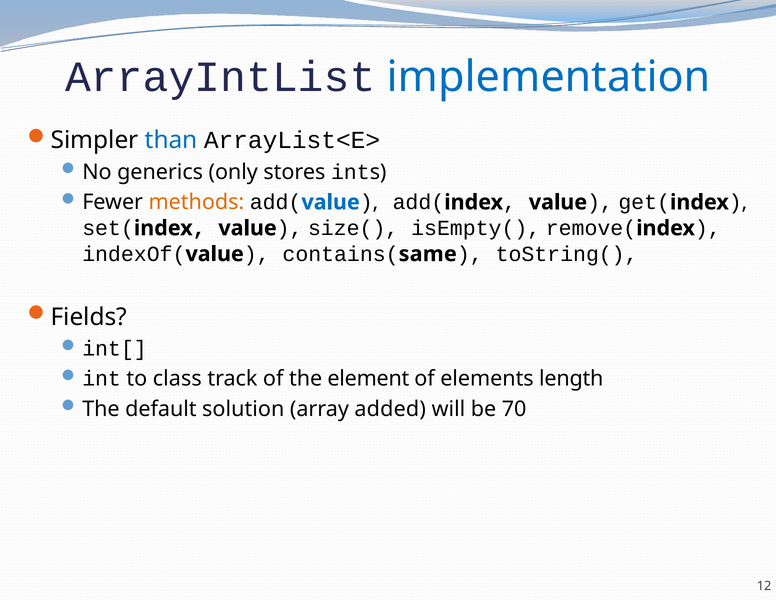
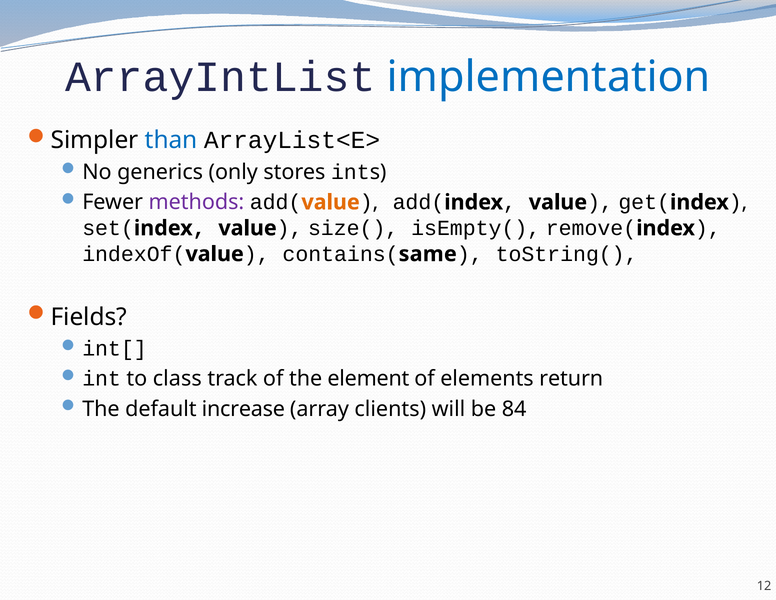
methods colour: orange -> purple (196, 202)
value colour: blue -> orange (331, 202)
length: length -> return (571, 379)
solution: solution -> increase (243, 409)
added: added -> clients (390, 409)
70: 70 -> 84 (514, 409)
